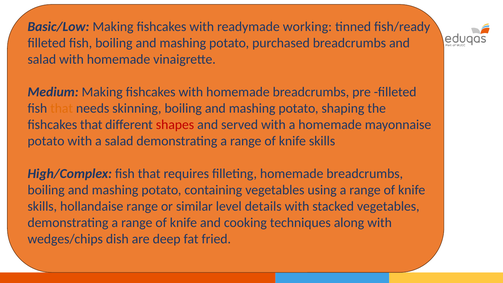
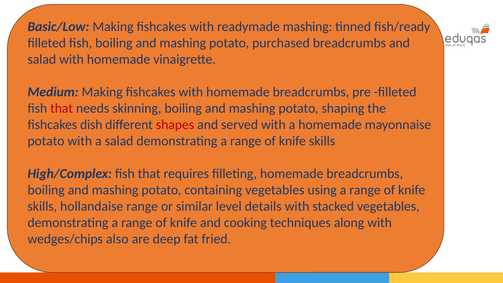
readymade working: working -> mashing (308, 27)
that colour: orange -> red (62, 108)
fishcakes that: that -> dish (91, 125)
dish: dish -> also (117, 239)
